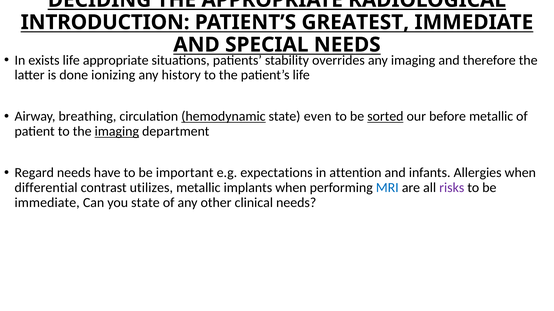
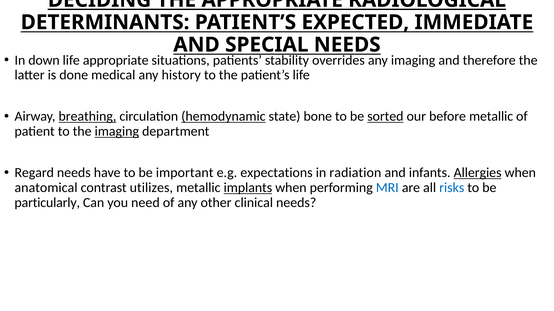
INTRODUCTION: INTRODUCTION -> DETERMINANTS (105, 22)
GREATEST: GREATEST -> EXPECTED (355, 22)
exists: exists -> down (44, 60)
ionizing: ionizing -> medical (113, 75)
breathing underline: none -> present (87, 117)
even: even -> bone (318, 117)
attention: attention -> radiation (355, 173)
Allergies underline: none -> present (478, 173)
differential: differential -> anatomical (46, 188)
implants underline: none -> present (248, 188)
risks colour: purple -> blue (452, 188)
immediate: immediate -> particularly (47, 203)
you state: state -> need (145, 203)
